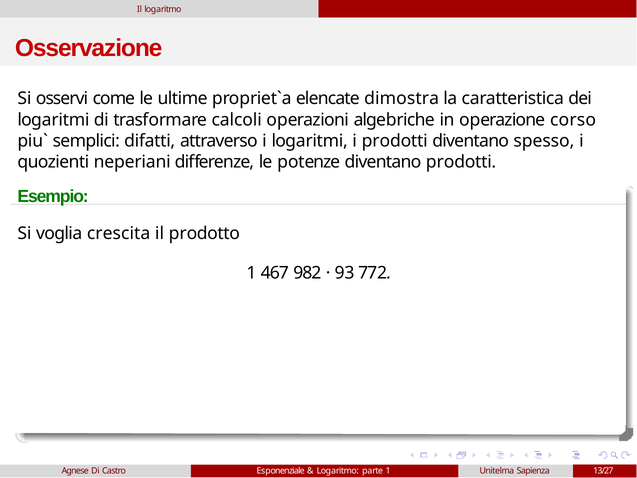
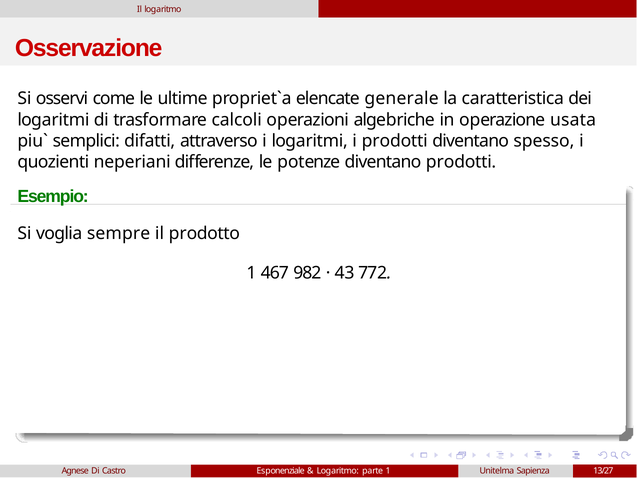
dimostra: dimostra -> generale (402, 99)
corso: corso -> usata (573, 120)
crescita: crescita -> sempre (119, 234)
93: 93 -> 43 (344, 273)
